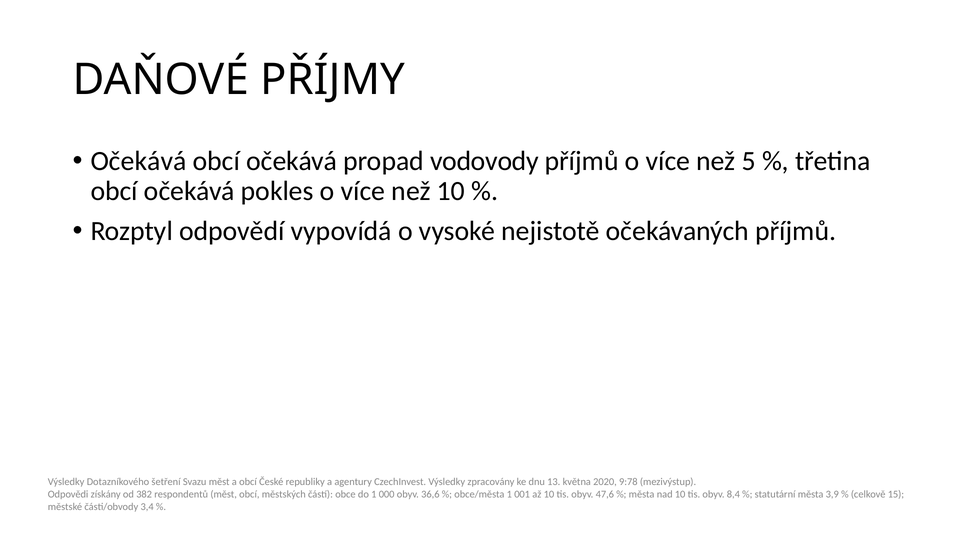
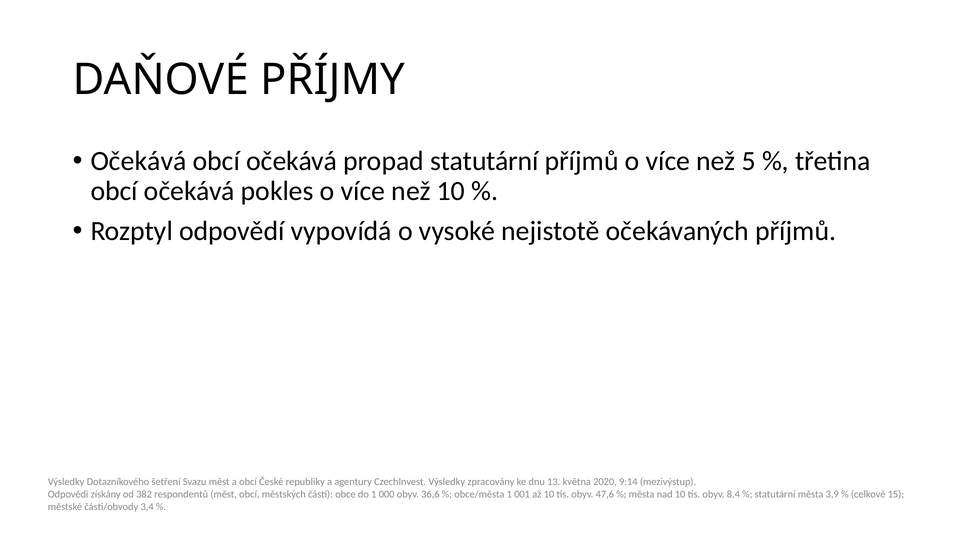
propad vodovody: vodovody -> statutární (484, 161)
9:78: 9:78 -> 9:14 (628, 482)
